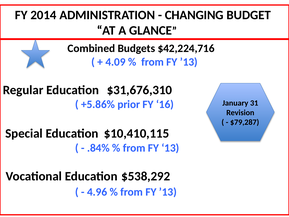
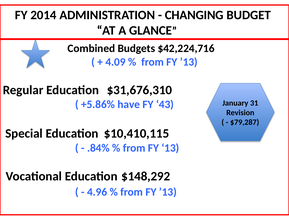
prior: prior -> have (129, 104)
16: 16 -> 43 (165, 104)
$538,292: $538,292 -> $148,292 (146, 176)
